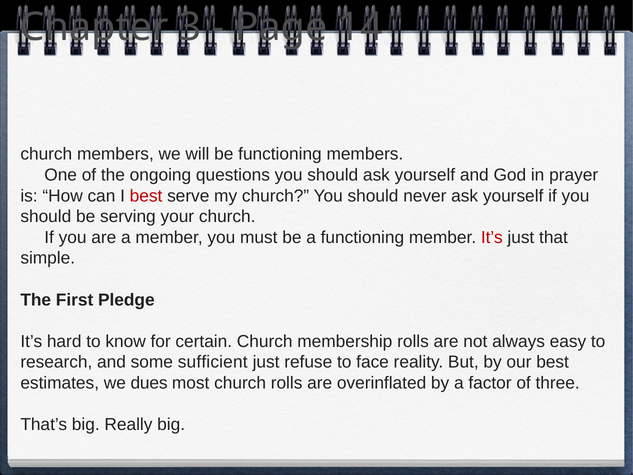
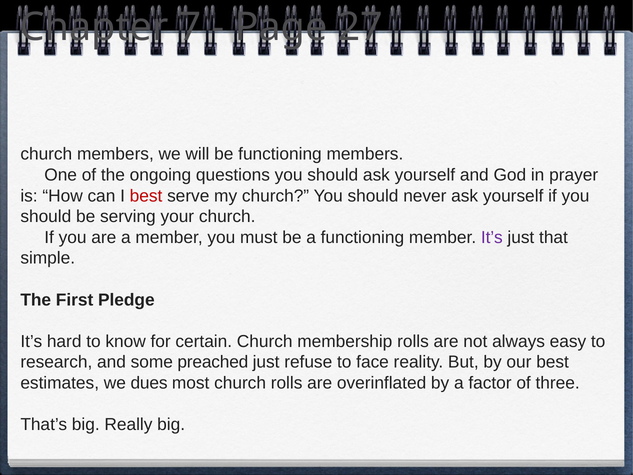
3: 3 -> 7 (190, 27)
14: 14 -> 27 (360, 27)
It’s colour: red -> purple (492, 237)
sufficient: sufficient -> preached (213, 362)
